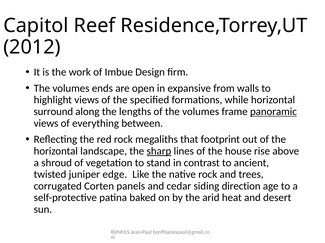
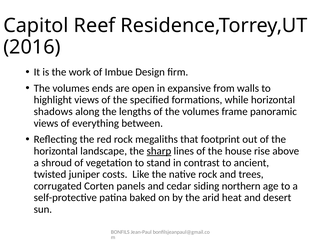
2012: 2012 -> 2016 (32, 47)
surround: surround -> shadows (53, 112)
panoramic underline: present -> none (273, 112)
edge: edge -> costs (115, 175)
direction: direction -> northern (241, 187)
